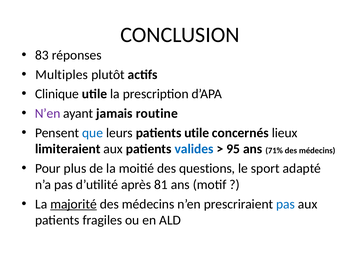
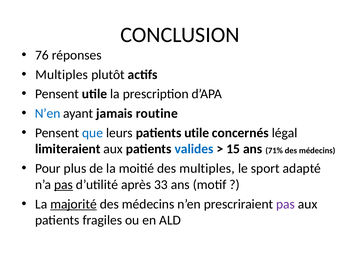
83: 83 -> 76 (42, 55)
Clinique: Clinique -> Pensent (57, 94)
N’en colour: purple -> blue (48, 113)
lieux: lieux -> légal (285, 133)
95: 95 -> 15 (233, 149)
des questions: questions -> multiples (207, 168)
pas underline: none -> present (63, 185)
81: 81 -> 33 (161, 185)
pas colour: blue -> purple (286, 204)
